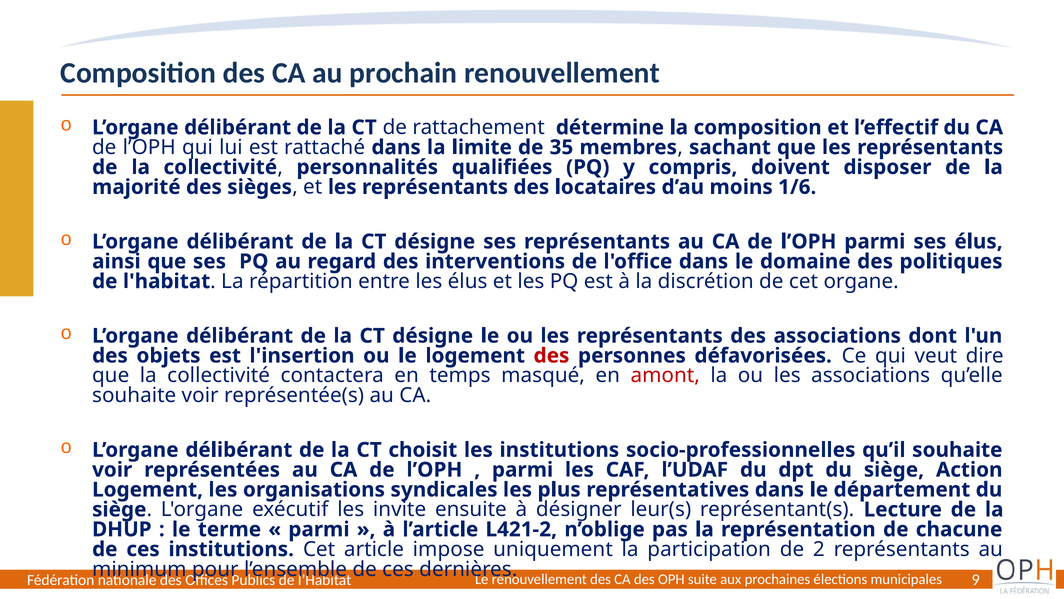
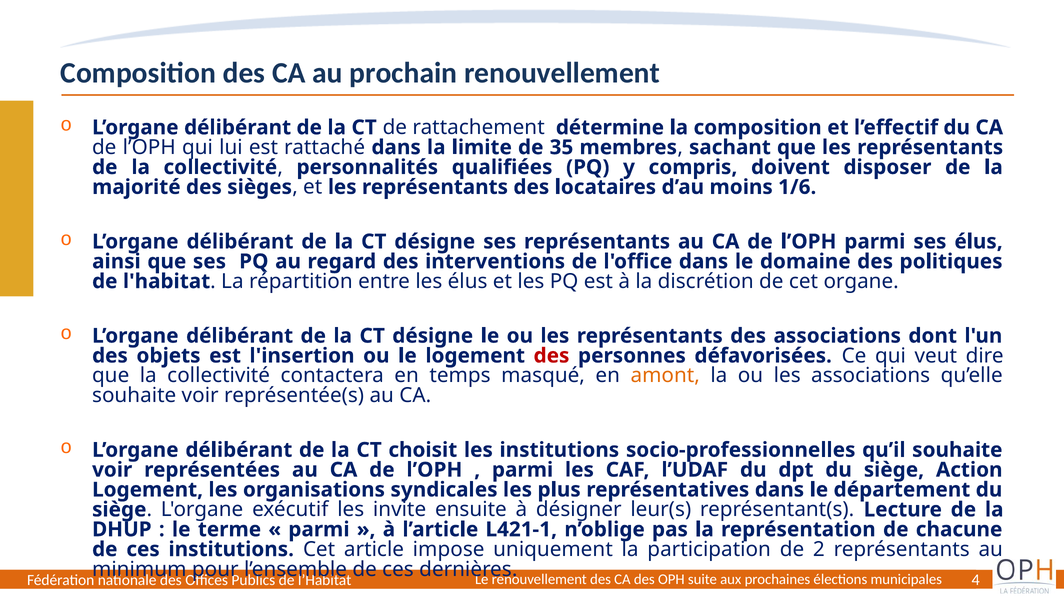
amont colour: red -> orange (665, 375)
L421-2: L421-2 -> L421-1 (521, 529)
9: 9 -> 4 (976, 579)
